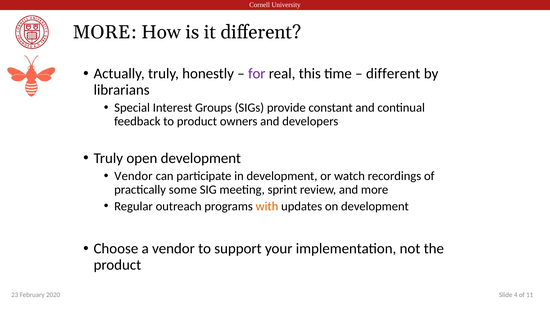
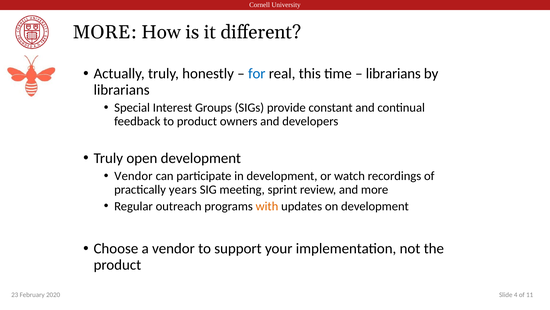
for colour: purple -> blue (257, 74)
different: different -> librarians (393, 74)
some: some -> years (183, 189)
